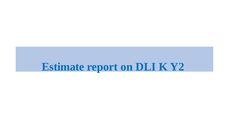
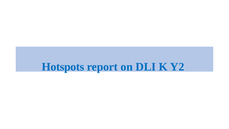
Estimate: Estimate -> Hotspots (63, 67)
